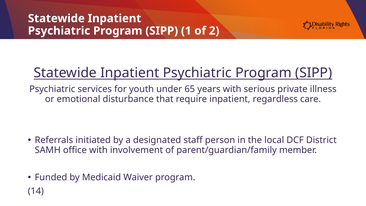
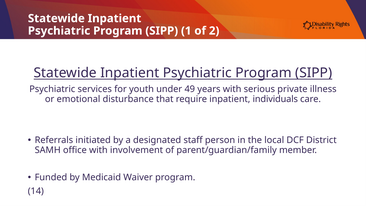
65: 65 -> 49 (190, 89)
regardless: regardless -> individuals (275, 99)
